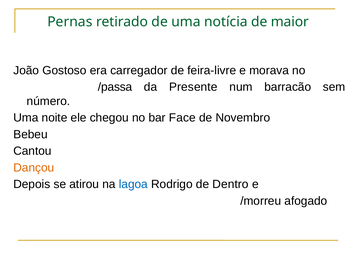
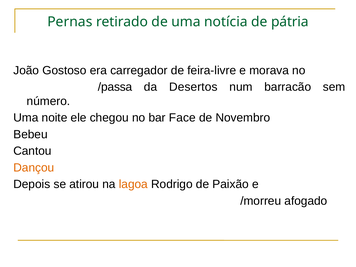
maior: maior -> pátria (290, 22)
Presente: Presente -> Desertos (193, 87)
lagoa colour: blue -> orange (133, 184)
Dentro: Dentro -> Paixão (231, 184)
